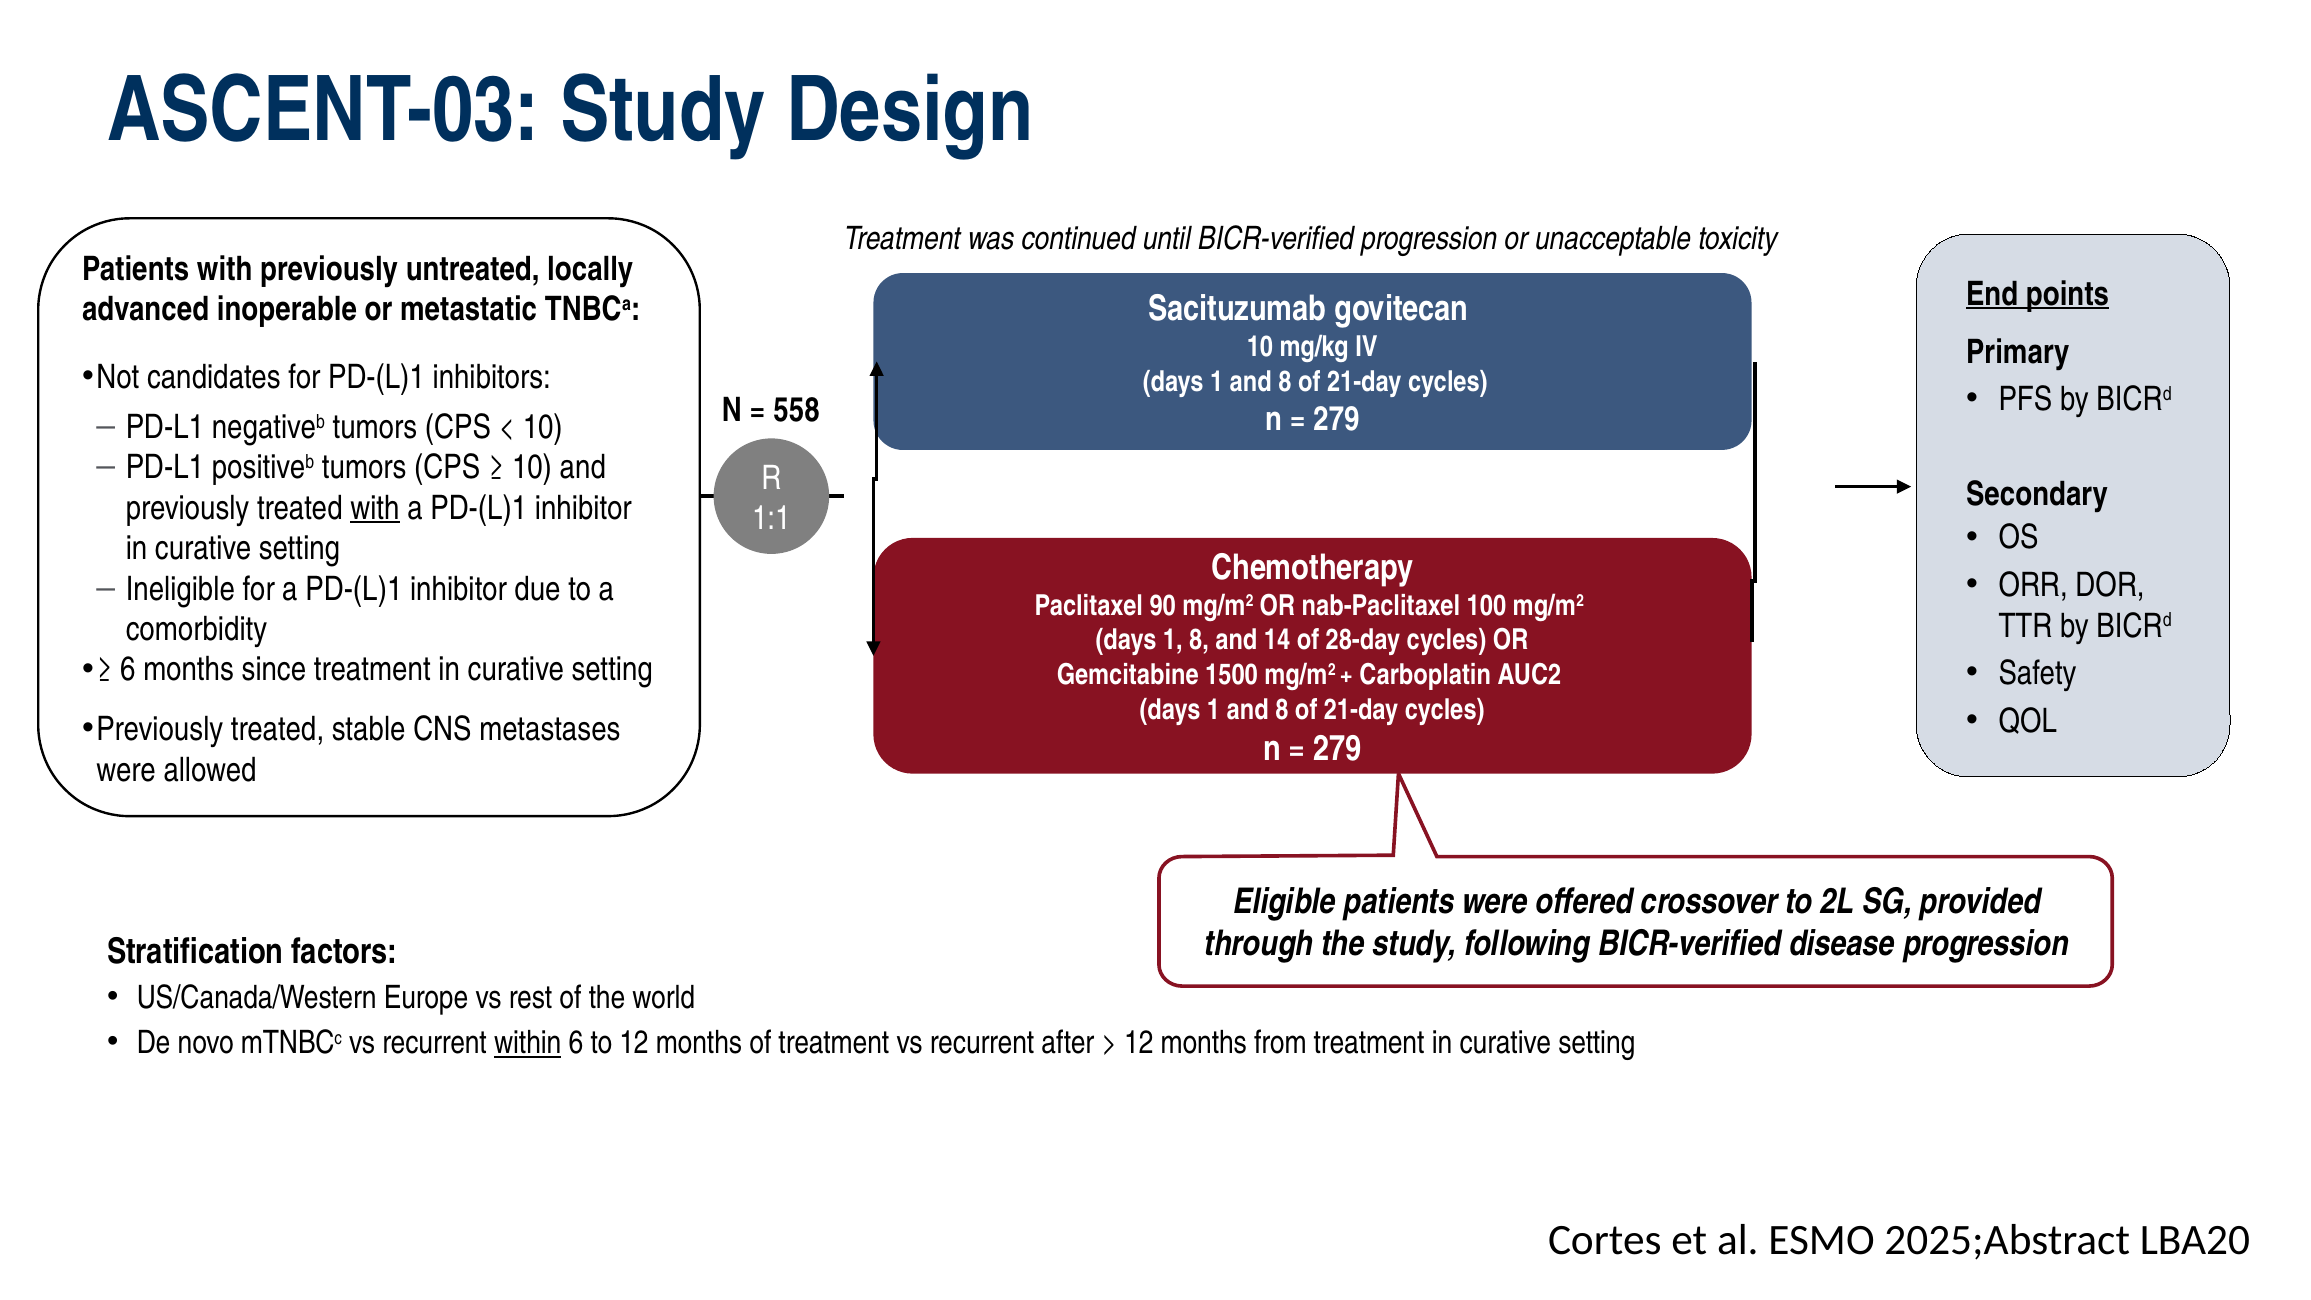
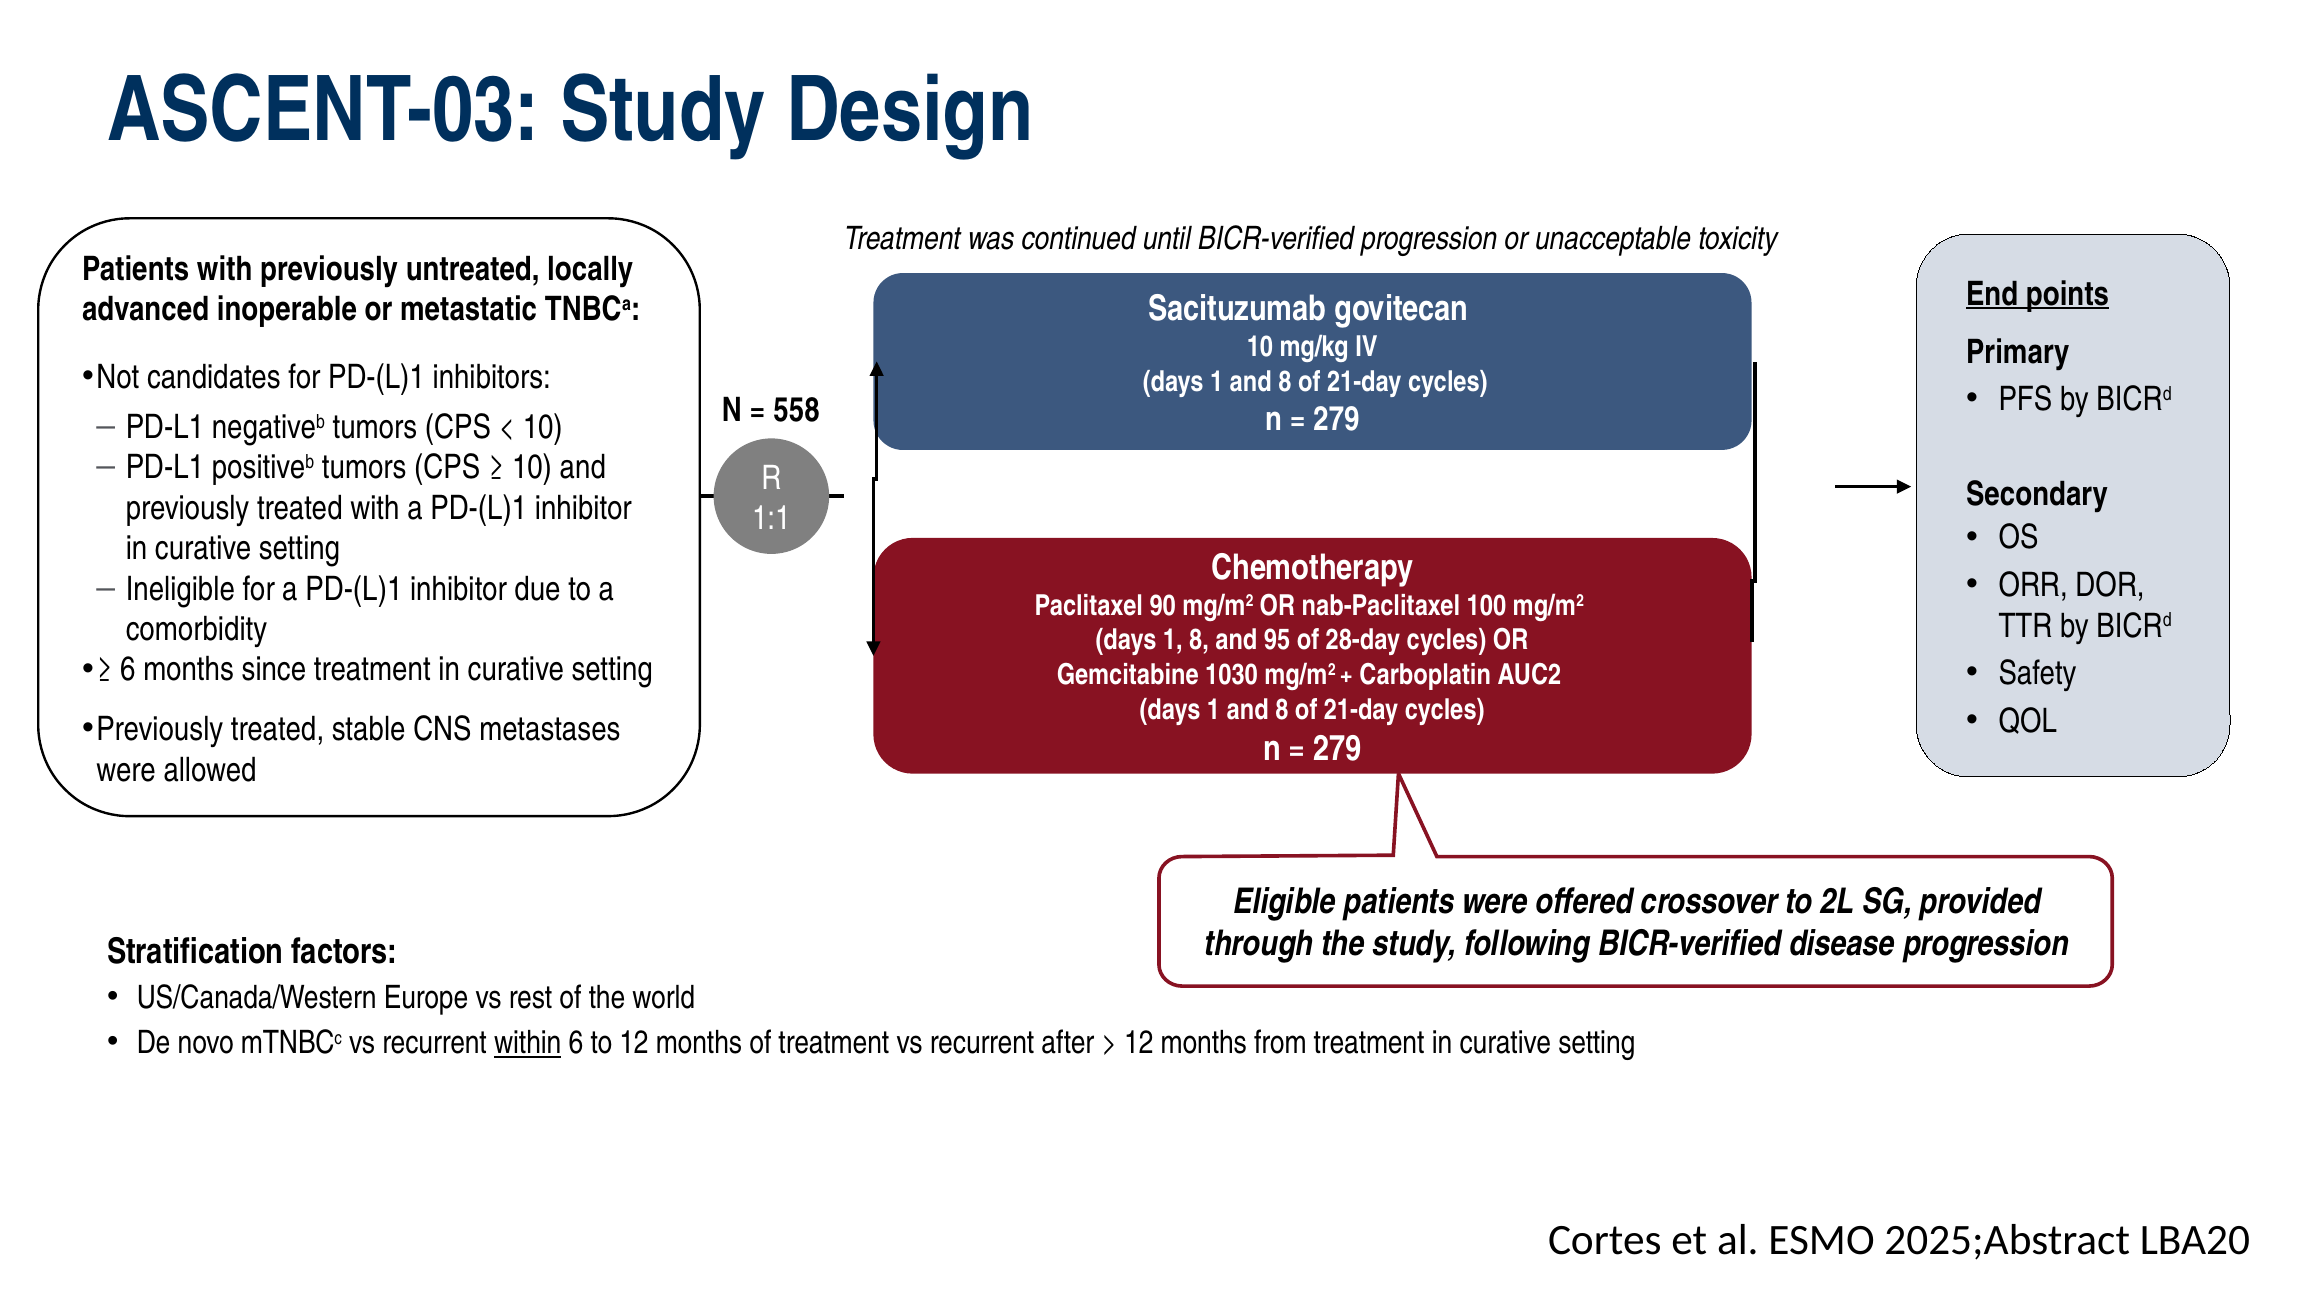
with underline: present -> none (375, 508)
14: 14 -> 95 (1277, 640)
1500: 1500 -> 1030 (1232, 675)
